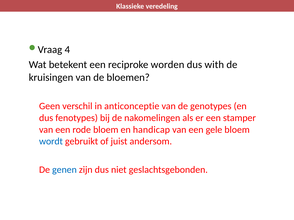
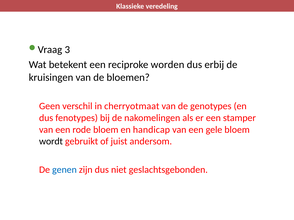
4: 4 -> 3 (67, 50)
with: with -> erbij (214, 65)
anticonceptie: anticonceptie -> cherryotmaat (132, 106)
wordt colour: blue -> black (51, 142)
